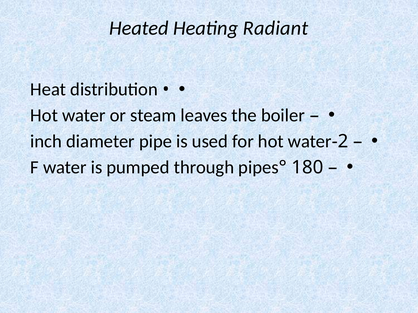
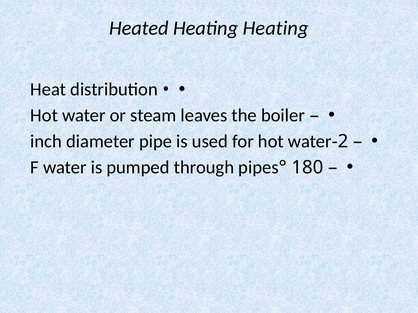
Heating Radiant: Radiant -> Heating (276, 28)
